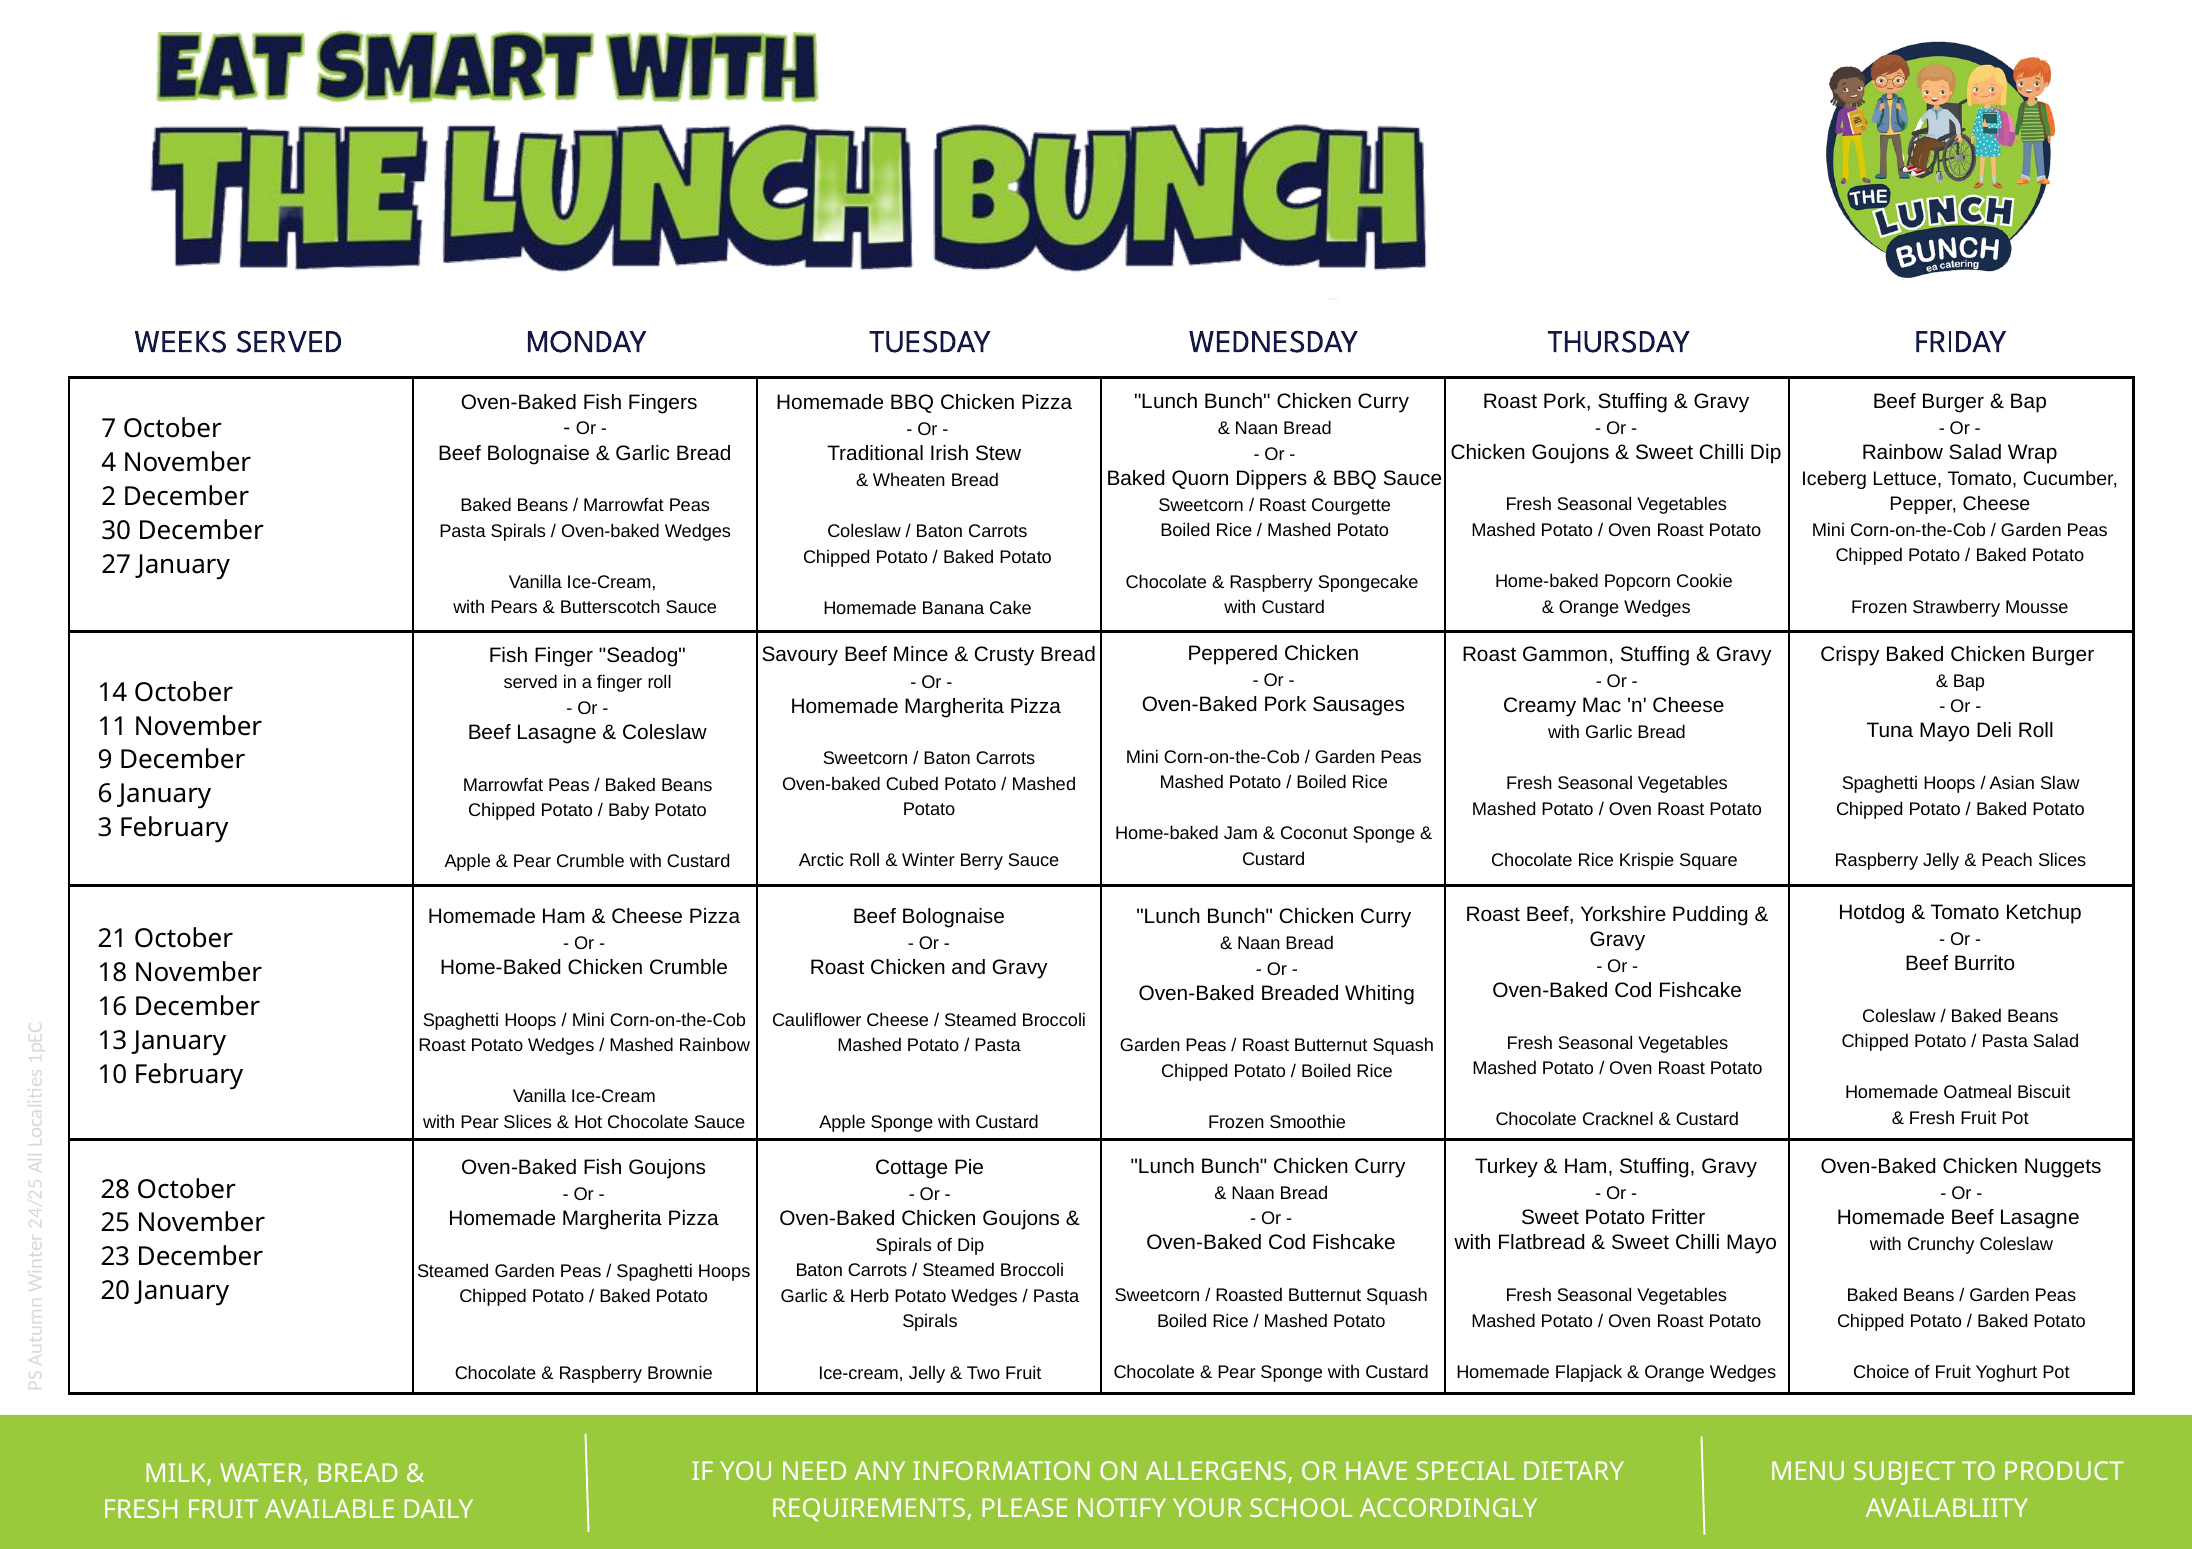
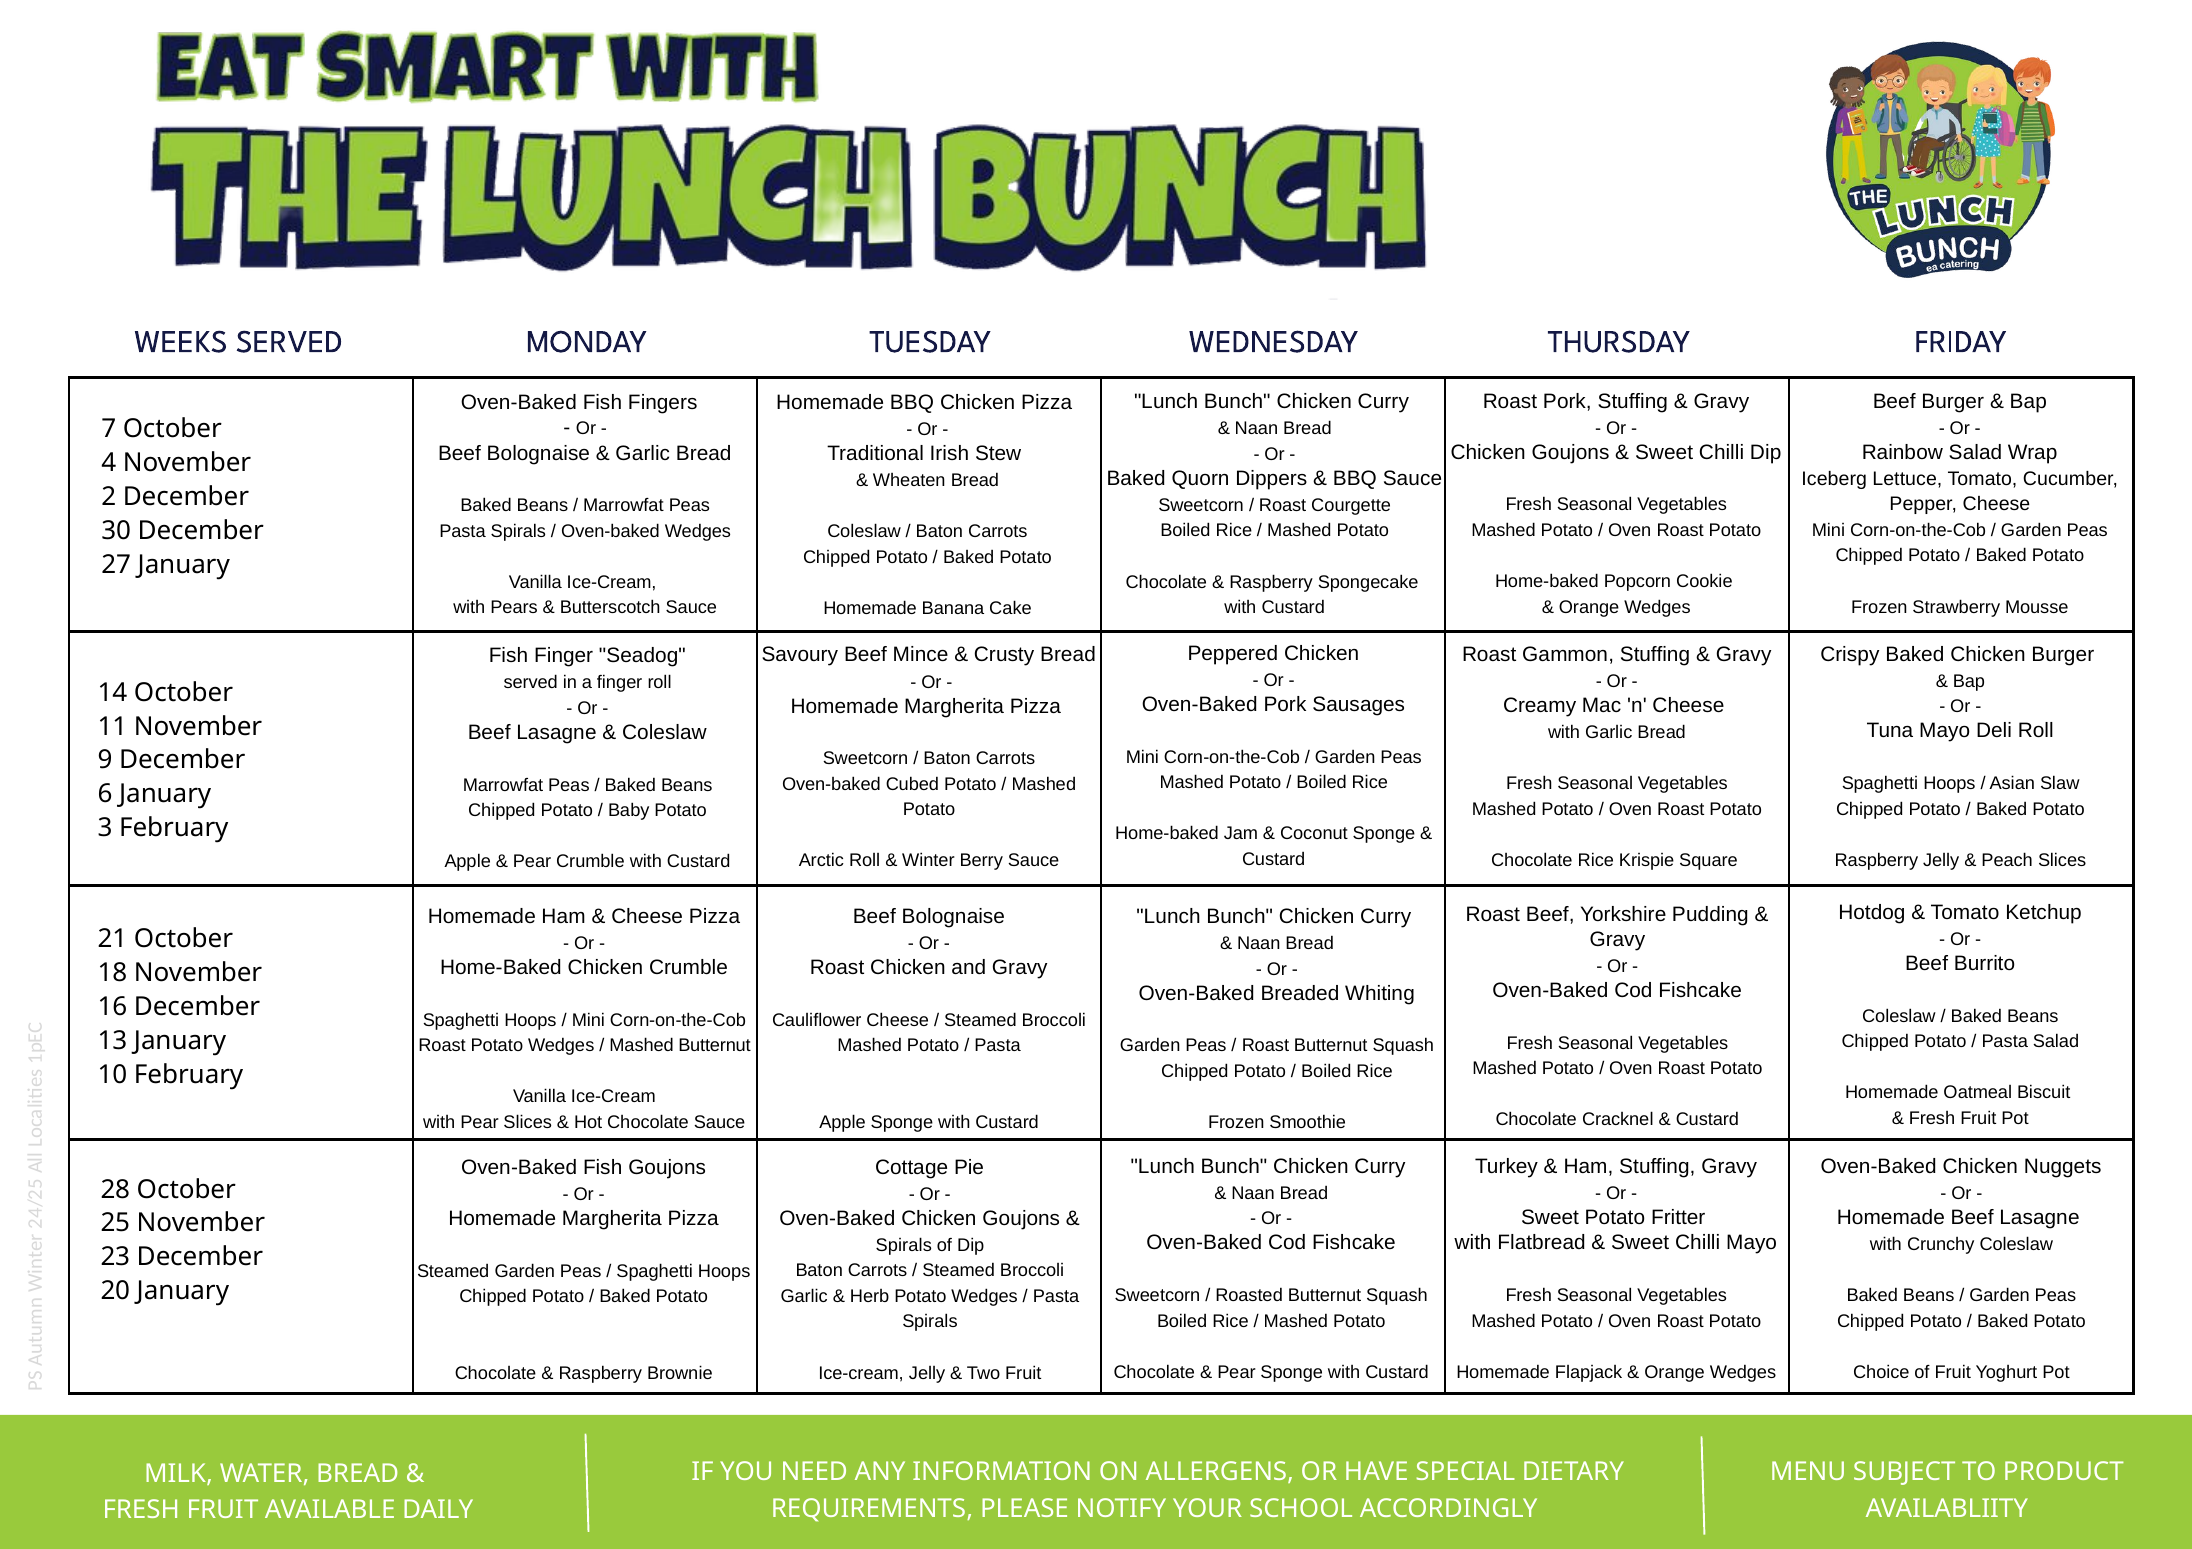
Mashed Rainbow: Rainbow -> Butternut (715, 1046)
